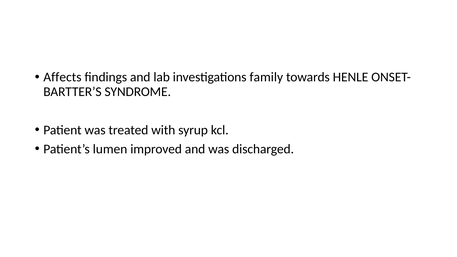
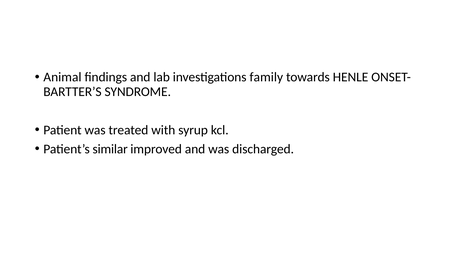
Affects: Affects -> Animal (62, 77)
lumen: lumen -> similar (110, 149)
